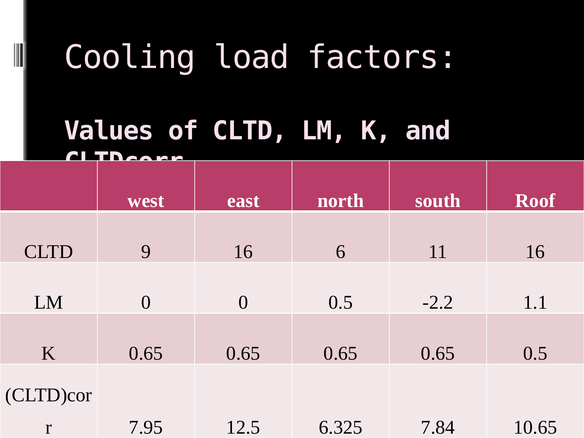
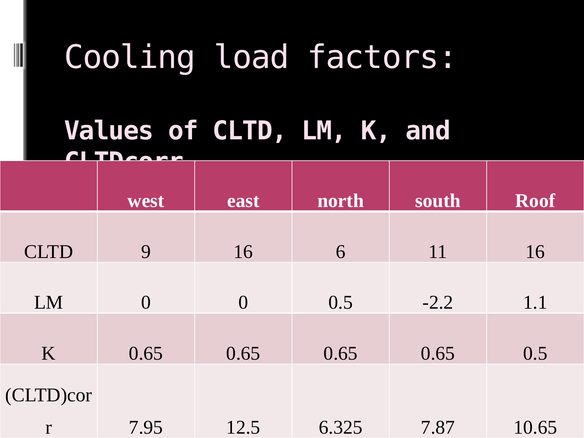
7.84: 7.84 -> 7.87 (438, 427)
